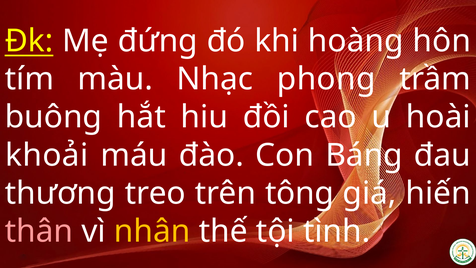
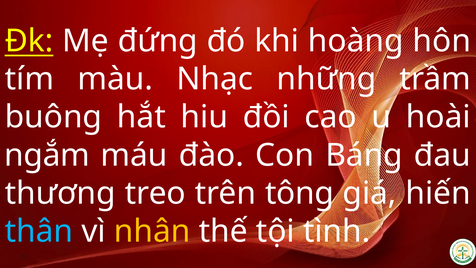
phong: phong -> những (326, 79)
khoải: khoải -> ngắm (47, 155)
thân colour: pink -> light blue (39, 231)
